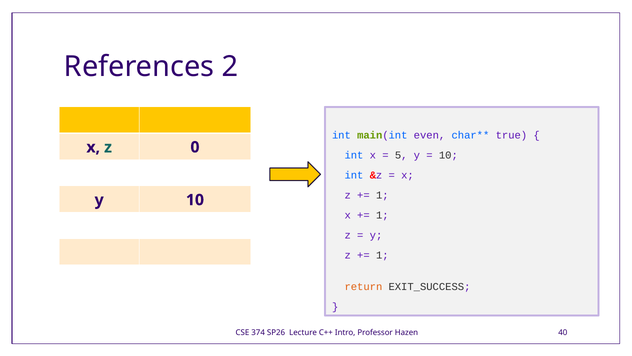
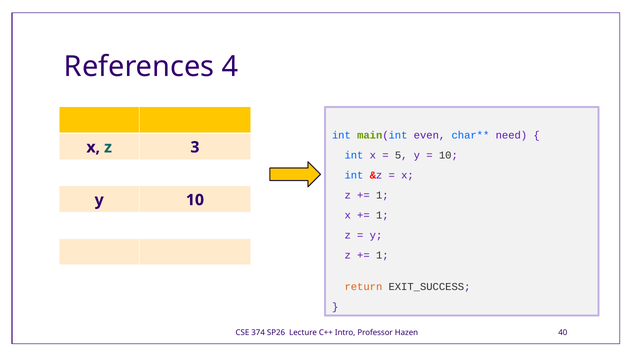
2: 2 -> 4 (230, 67)
true: true -> need (511, 135)
0: 0 -> 3 (195, 147)
